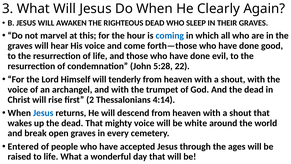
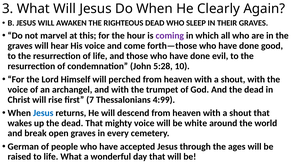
coming colour: blue -> purple (170, 36)
22: 22 -> 10 (182, 66)
tenderly: tenderly -> perched (125, 79)
2: 2 -> 7 (90, 100)
4:14: 4:14 -> 4:99 (164, 100)
Entered: Entered -> German (23, 146)
